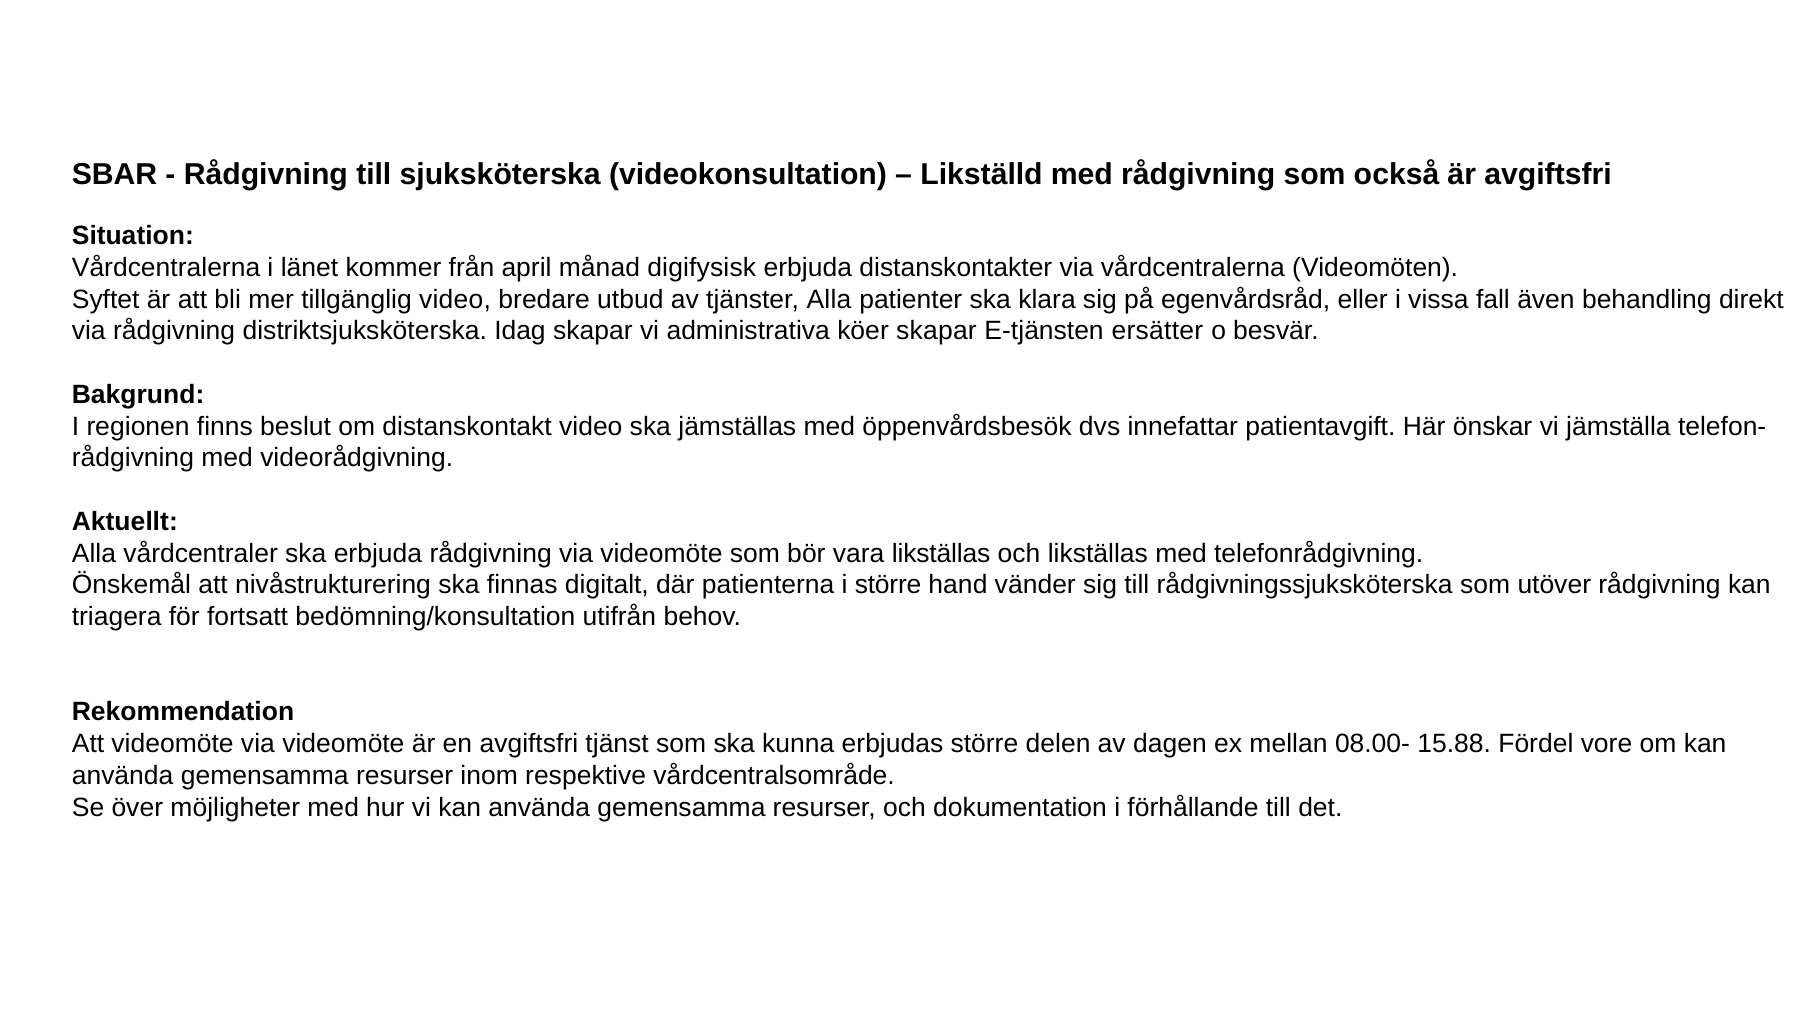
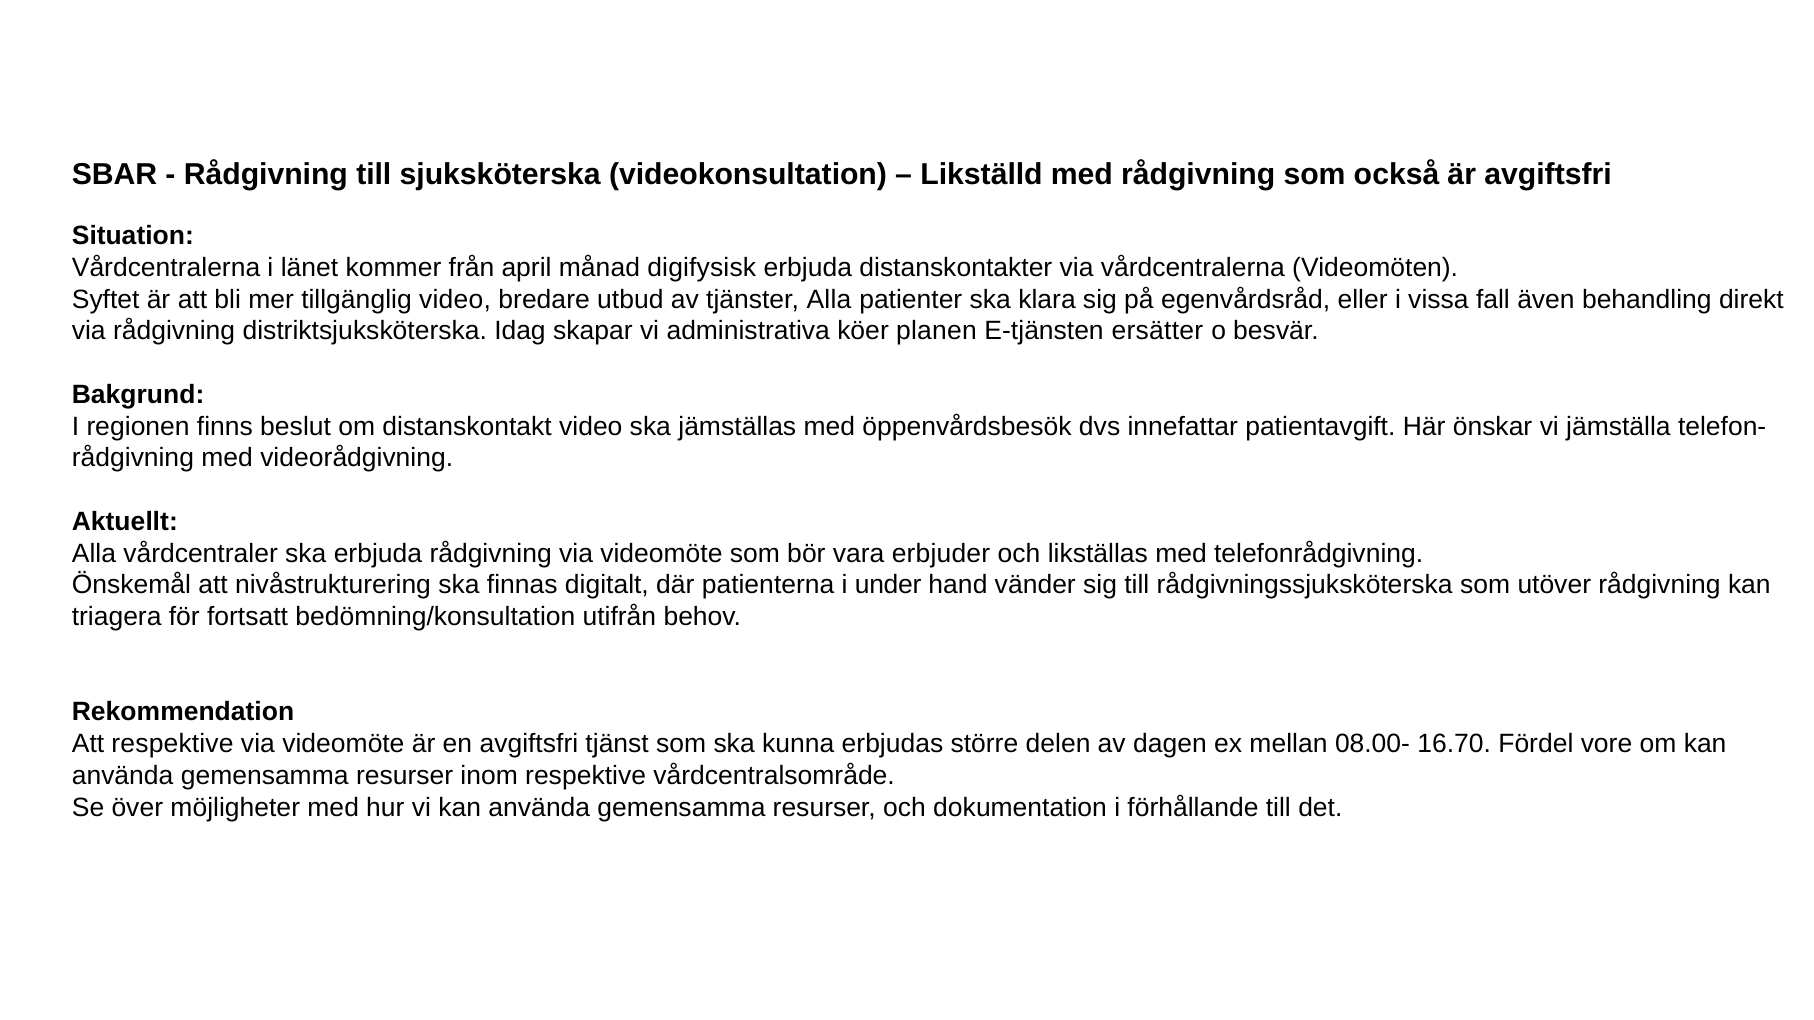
köer skapar: skapar -> planen (936, 331)
vara likställas: likställas -> erbjuder (941, 554)
i större: större -> under (888, 585)
Att videomöte: videomöte -> respektive (173, 744)
15.88: 15.88 -> 16.70 (1454, 744)
